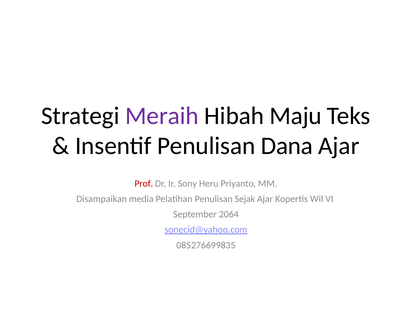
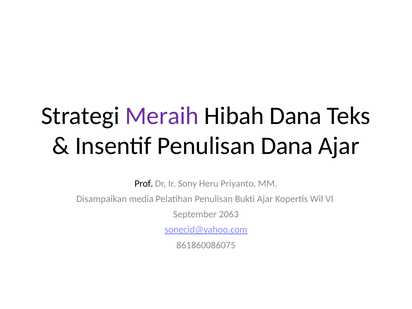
Hibah Maju: Maju -> Dana (296, 116)
Prof colour: red -> black (144, 184)
Sejak: Sejak -> Bukti (245, 199)
2064: 2064 -> 2063 (229, 214)
085276699835: 085276699835 -> 861860086075 (206, 245)
